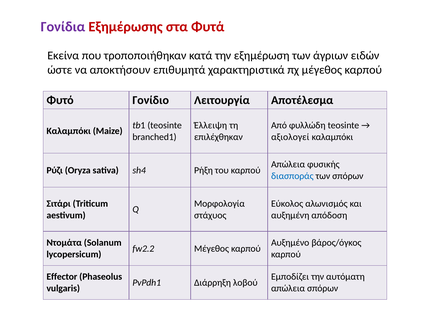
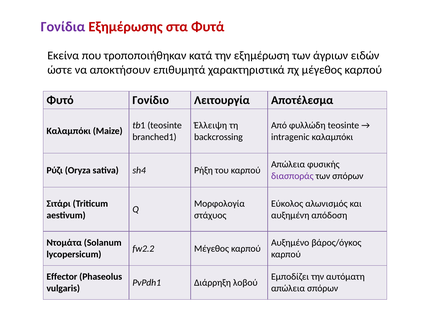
επιλέχθηκαν: επιλέχθηκαν -> backcrossing (218, 137)
αξιολογεί: αξιολογεί -> intragenic (290, 137)
διασποράς colour: blue -> purple (292, 176)
